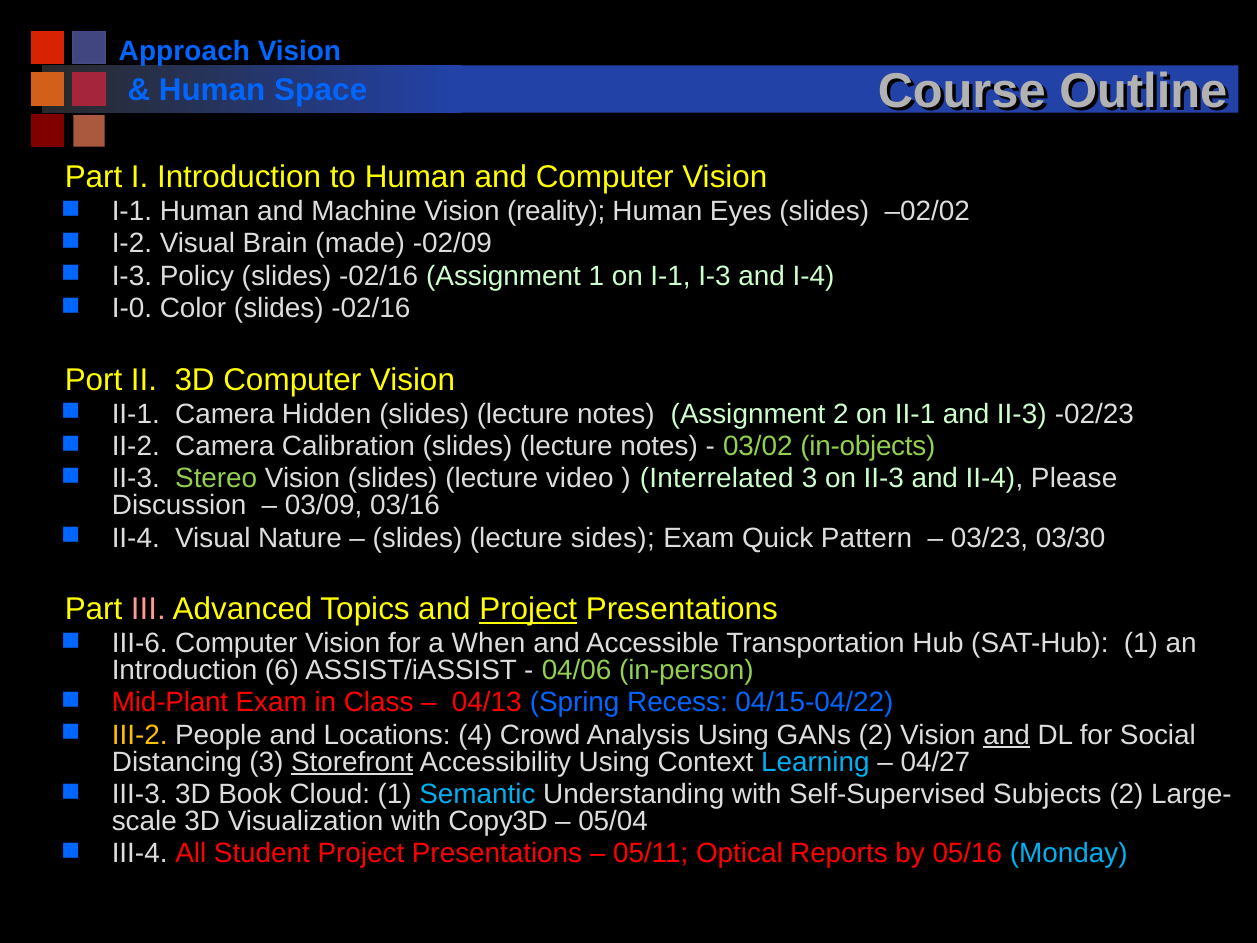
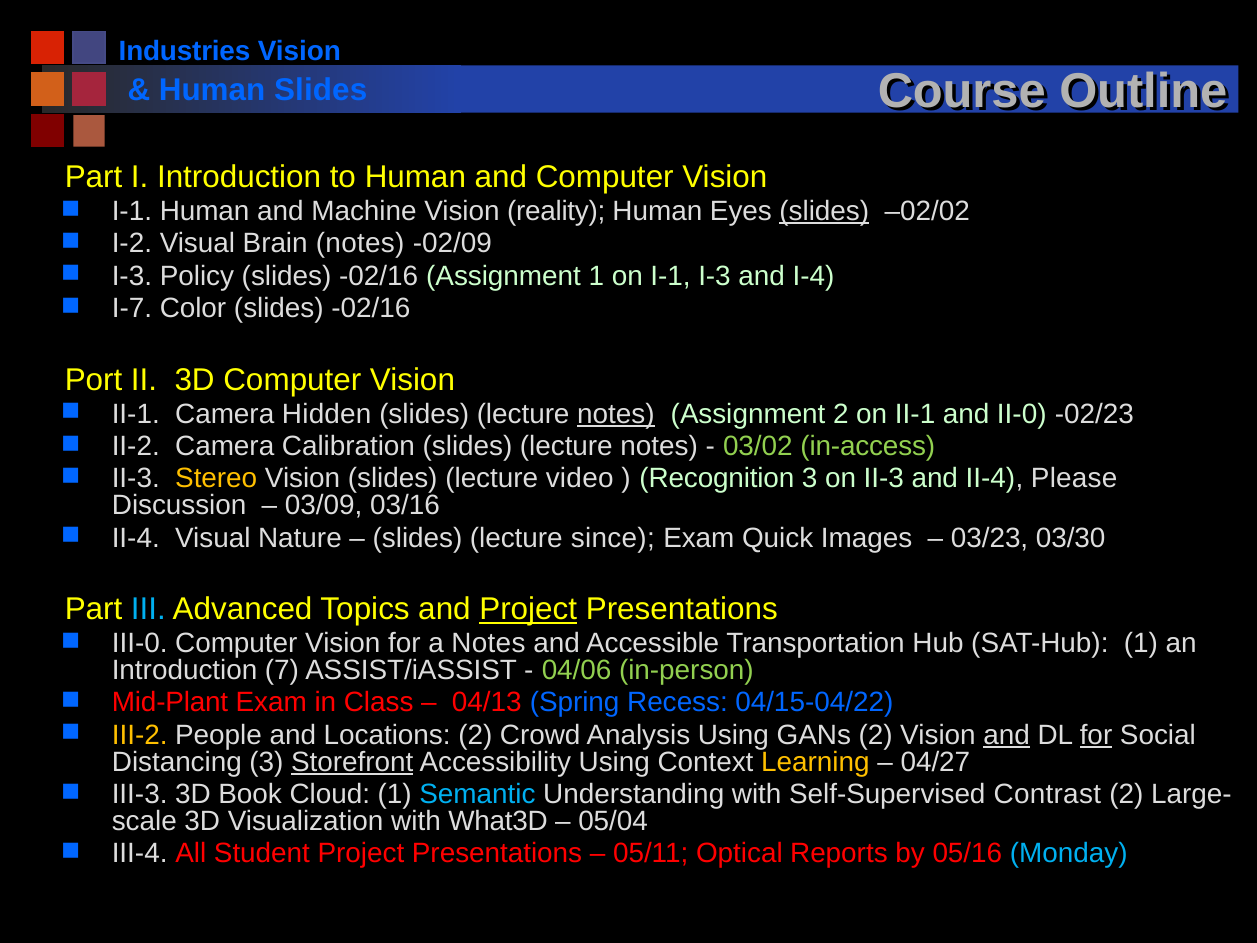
Approach: Approach -> Industries (185, 51)
Human Space: Space -> Slides (321, 90)
slides underline: none -> present (824, 211)
Brain made: made -> notes (360, 244)
I-0: I-0 -> I-7 (132, 308)
notes underline: none -> present (616, 414)
and II-3: II-3 -> II-0 (1022, 414)
in-objects: in-objects -> in-access (868, 446)
Stereo colour: light green -> yellow (216, 479)
Interrelated: Interrelated -> Recognition (717, 479)
sides: sides -> since (613, 538)
Pattern: Pattern -> Images (867, 538)
III colour: pink -> light blue (148, 609)
III-6: III-6 -> III-0 (140, 643)
a When: When -> Notes (488, 643)
6: 6 -> 7 (282, 670)
Locations 4: 4 -> 2 (475, 735)
for underline: none -> present (1096, 735)
Learning colour: light blue -> yellow (815, 762)
Subjects: Subjects -> Contrast (1047, 794)
Copy3D: Copy3D -> What3D (498, 821)
